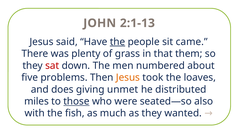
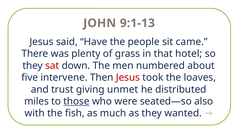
2:1-13: 2:1-13 -> 9:1-13 (137, 23)
the underline: present -> none (118, 42)
them: them -> hotel (189, 54)
problems: problems -> intervene (64, 77)
Jesus colour: orange -> red (128, 77)
does: does -> trust (62, 89)
